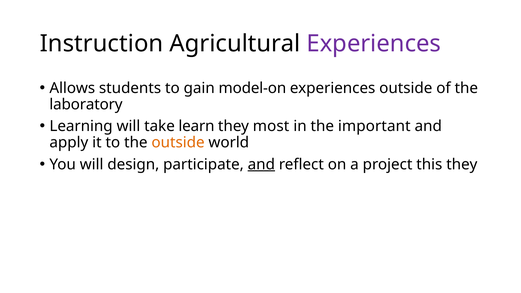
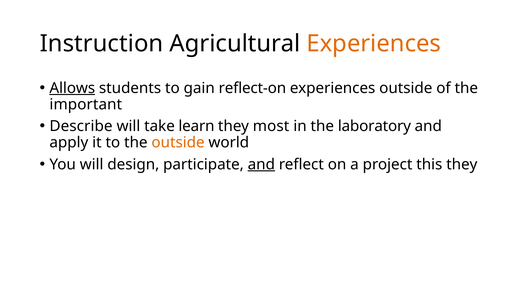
Experiences colour: purple -> orange (374, 44)
Allows underline: none -> present (72, 88)
model-on: model-on -> reflect-on (252, 88)
laboratory: laboratory -> important (86, 104)
Learning: Learning -> Describe (81, 126)
important: important -> laboratory (374, 126)
